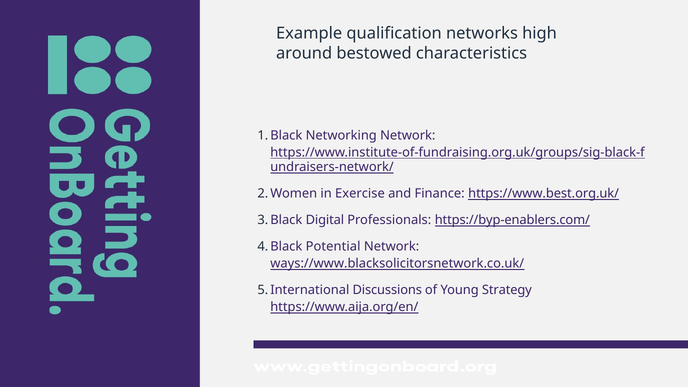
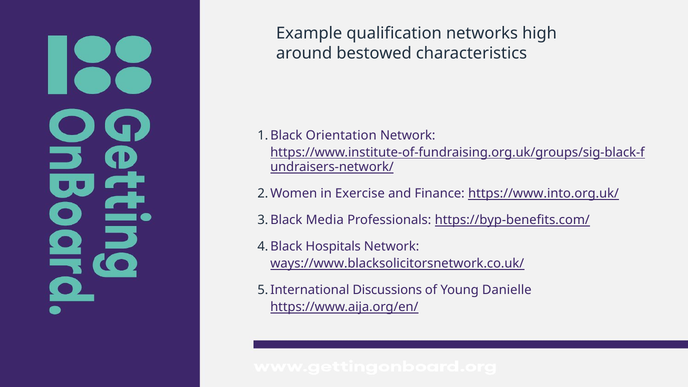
Networking: Networking -> Orientation (341, 135)
https://www.best.org.uk/: https://www.best.org.uk/ -> https://www.into.org.uk/ (544, 194)
Digital: Digital -> Media (325, 220)
https://byp-enablers.com/: https://byp-enablers.com/ -> https://byp-benefits.com/ (512, 220)
Potential: Potential -> Hospitals (333, 246)
Strategy: Strategy -> Danielle (507, 290)
